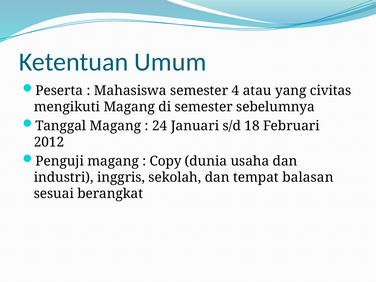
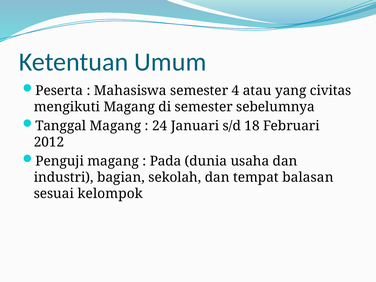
Copy: Copy -> Pada (166, 161)
inggris: inggris -> bagian (121, 177)
berangkat: berangkat -> kelompok (110, 194)
